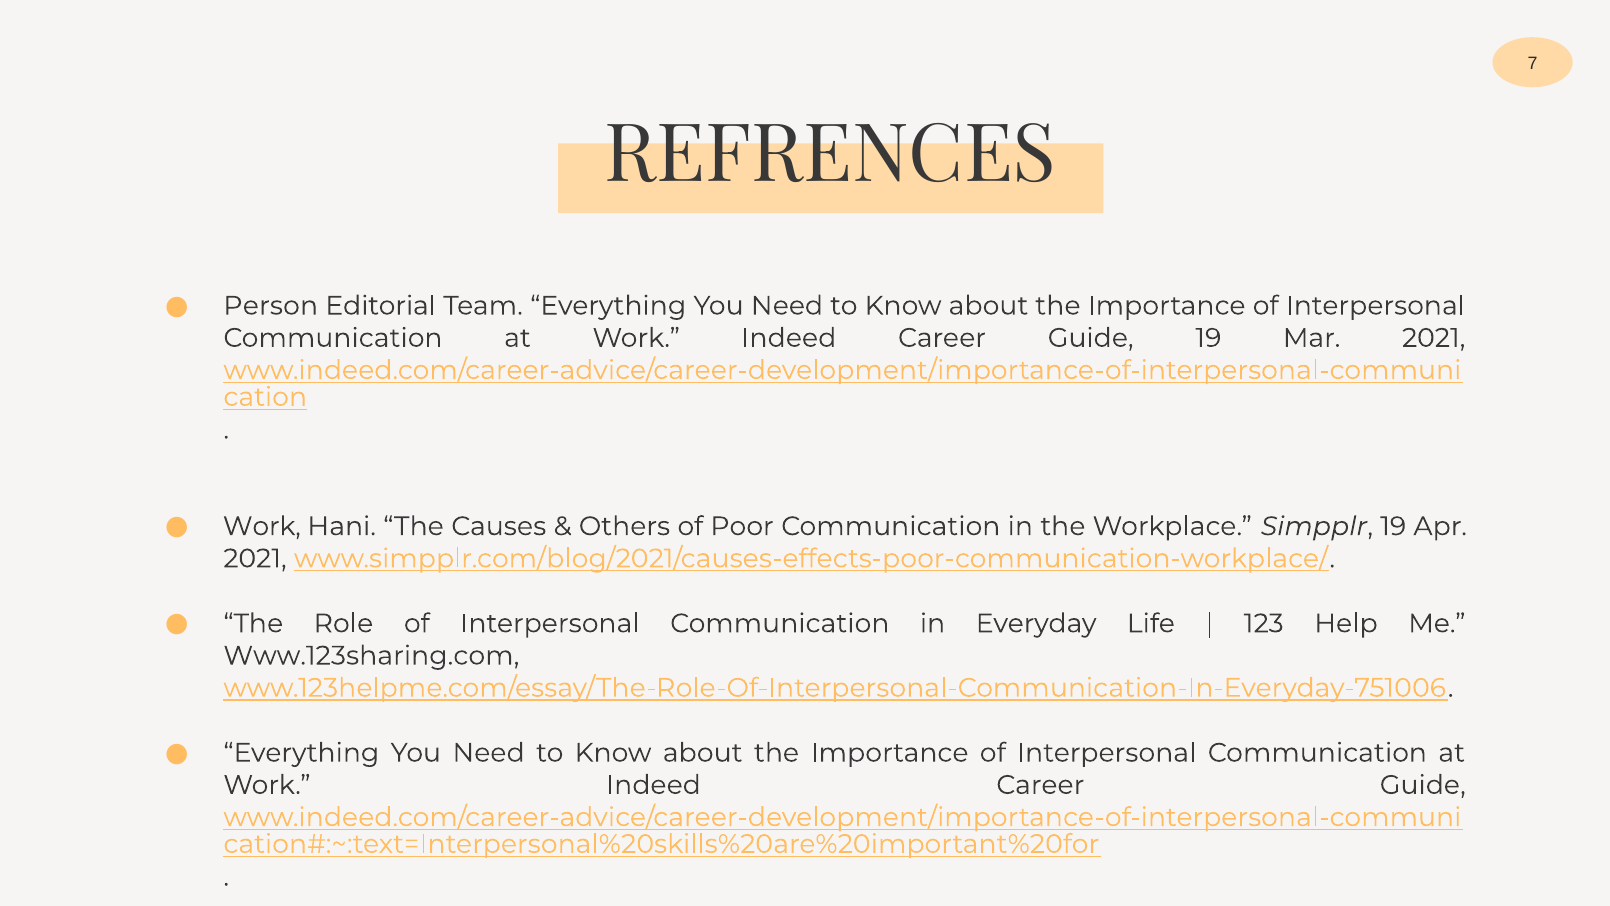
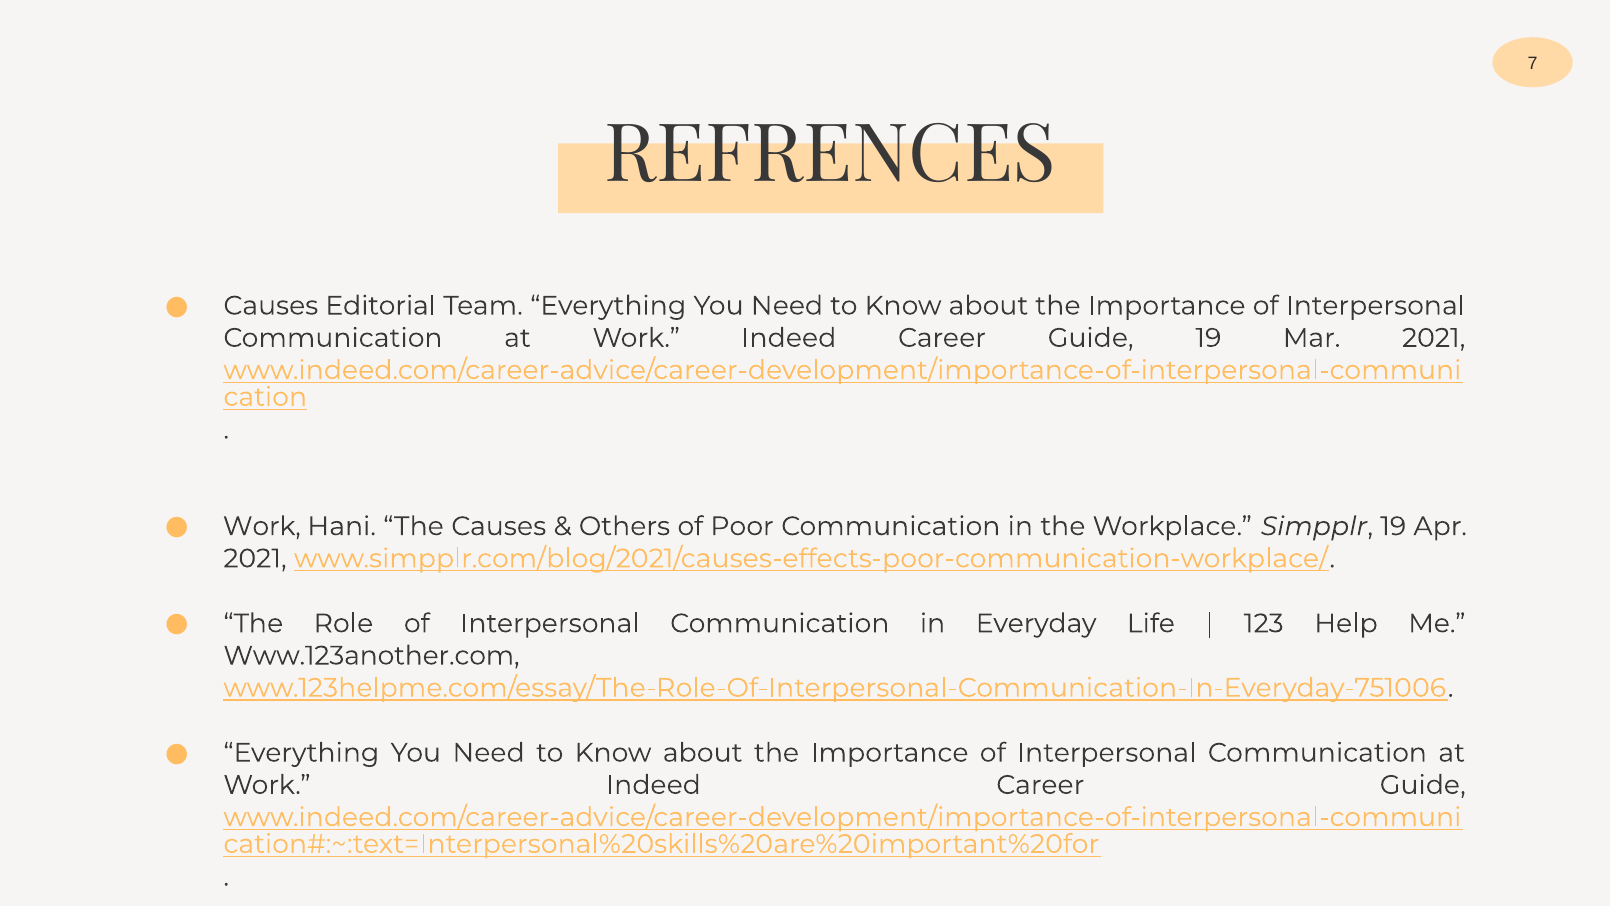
Person: Person -> Causes (271, 306)
Www.123sharing.com: Www.123sharing.com -> Www.123another.com (371, 655)
